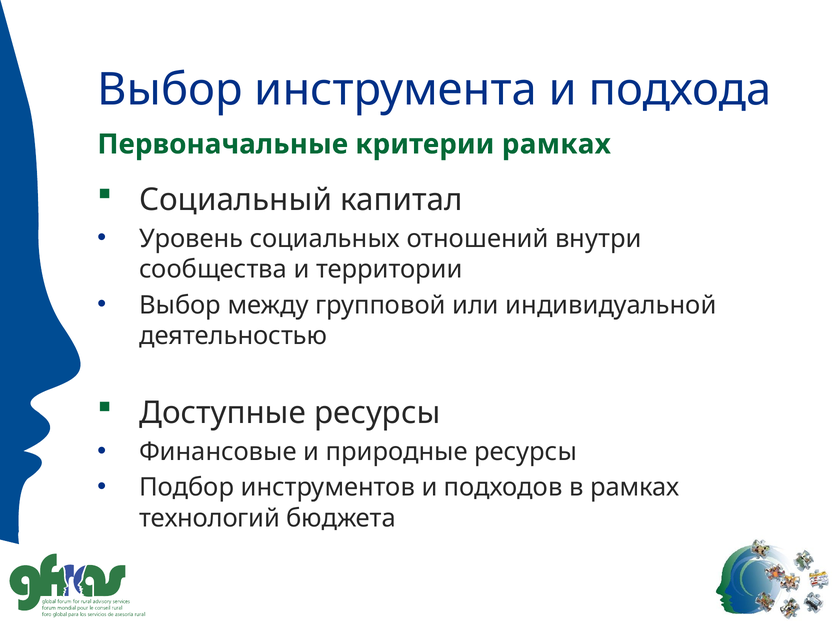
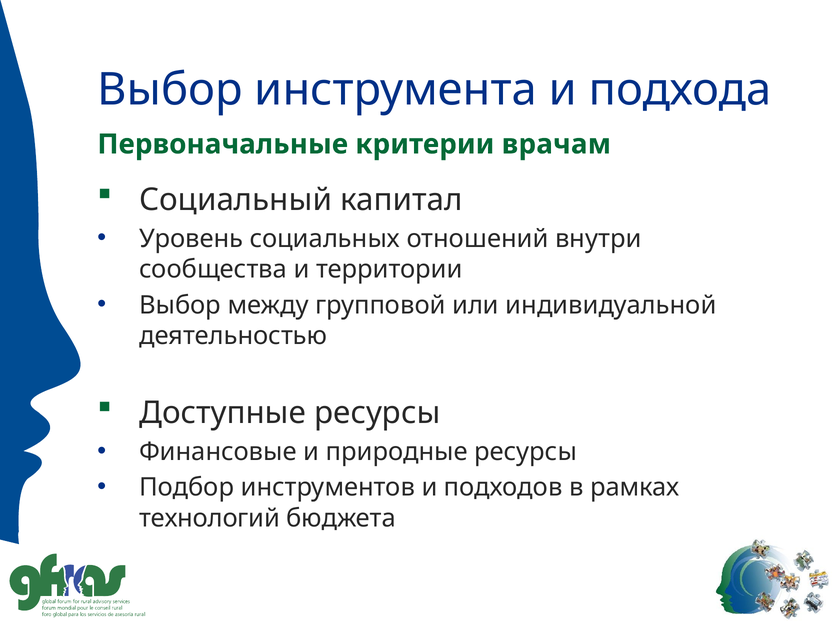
критерии рамках: рамках -> врачам (556, 144)
